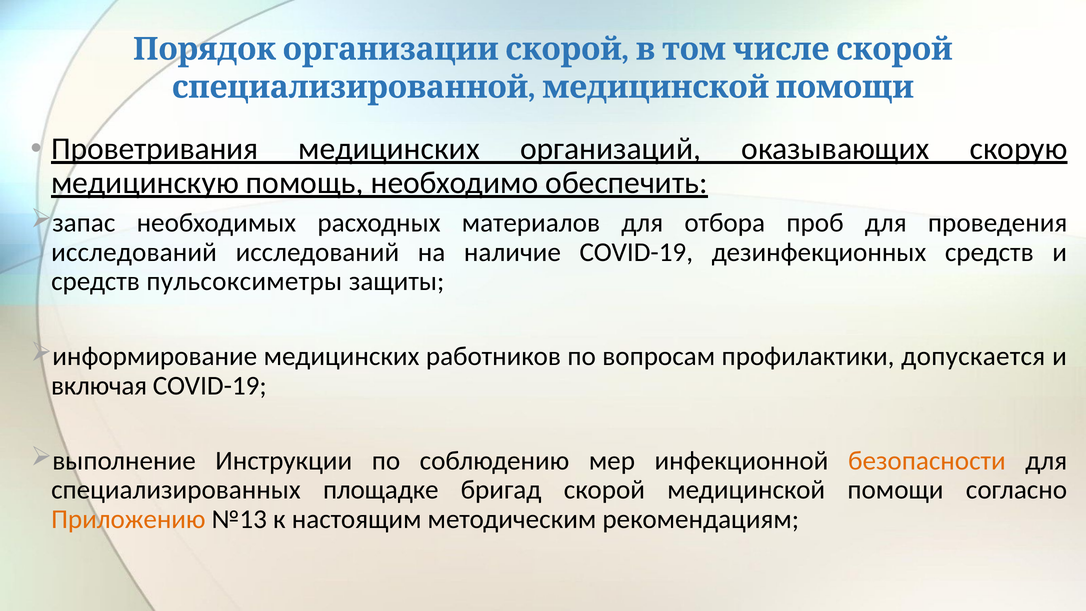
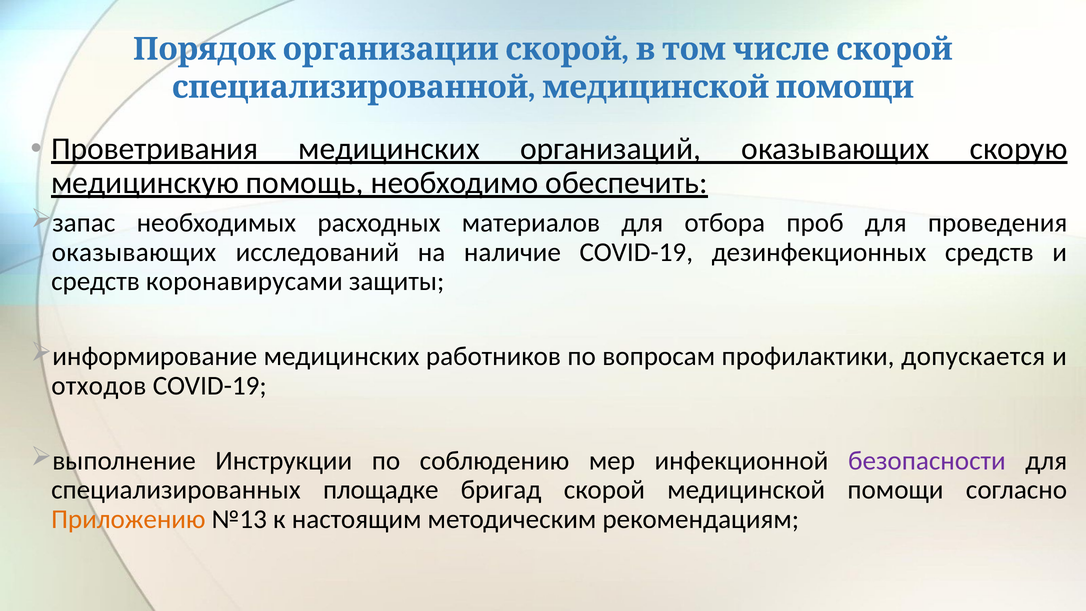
исследований: исследований -> оказывающих (134, 252)
пульсоксиметры: пульсоксиметры -> коронавирусами (244, 281)
включая: включая -> отходов (99, 386)
безопасности colour: orange -> purple (927, 461)
